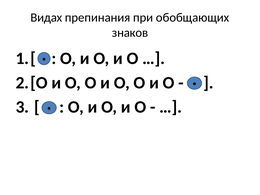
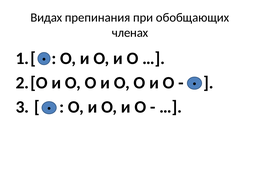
знаков: знаков -> членах (130, 33)
